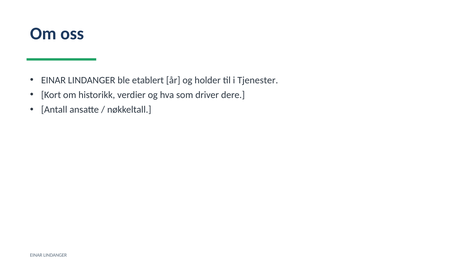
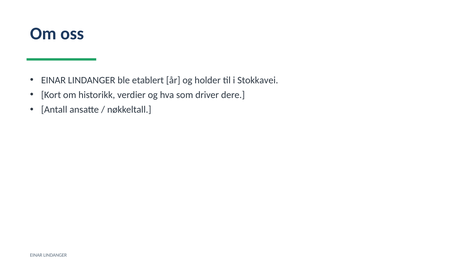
Tjenester: Tjenester -> Stokkavei (258, 80)
